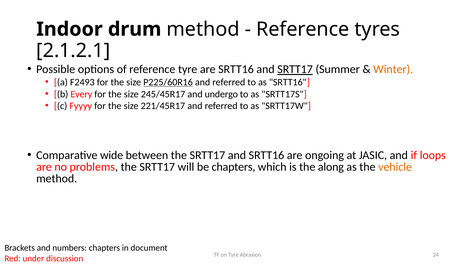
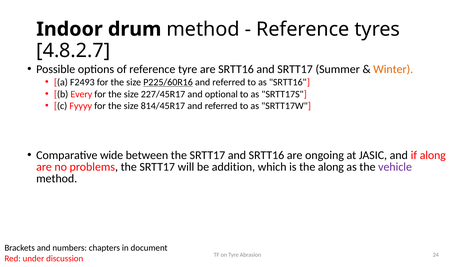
2.1.2.1: 2.1.2.1 -> 4.8.2.7 (73, 51)
SRTT17 underline: present -> none (295, 69)
245/45R17: 245/45R17 -> 227/45R17 (163, 94)
undergo: undergo -> optional (221, 94)
221/45R17: 221/45R17 -> 814/45R17 (163, 106)
if loops: loops -> along (433, 155)
be chapters: chapters -> addition (233, 167)
vehicle colour: orange -> purple (395, 167)
